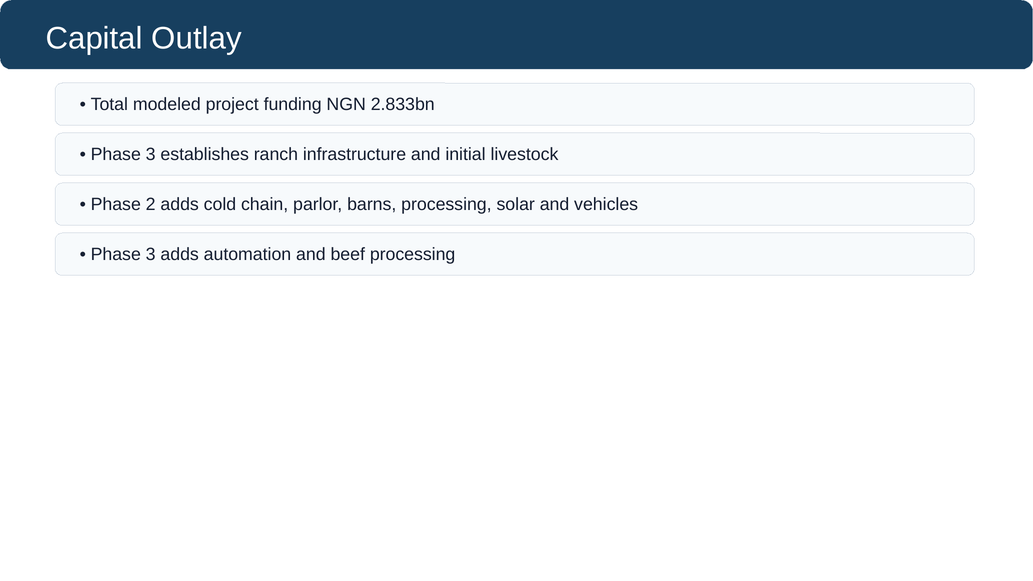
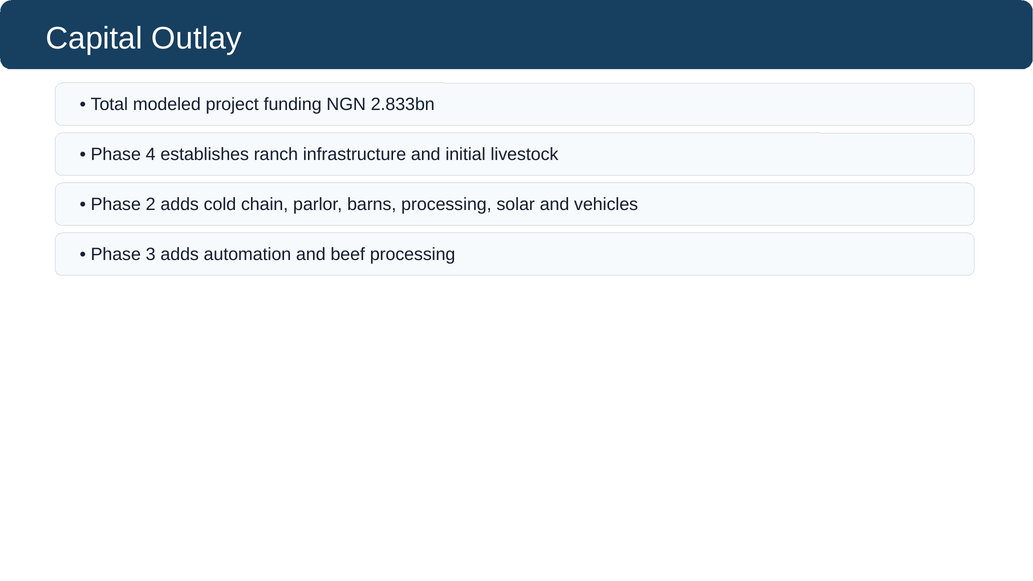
3: 3 -> 4 (151, 155)
